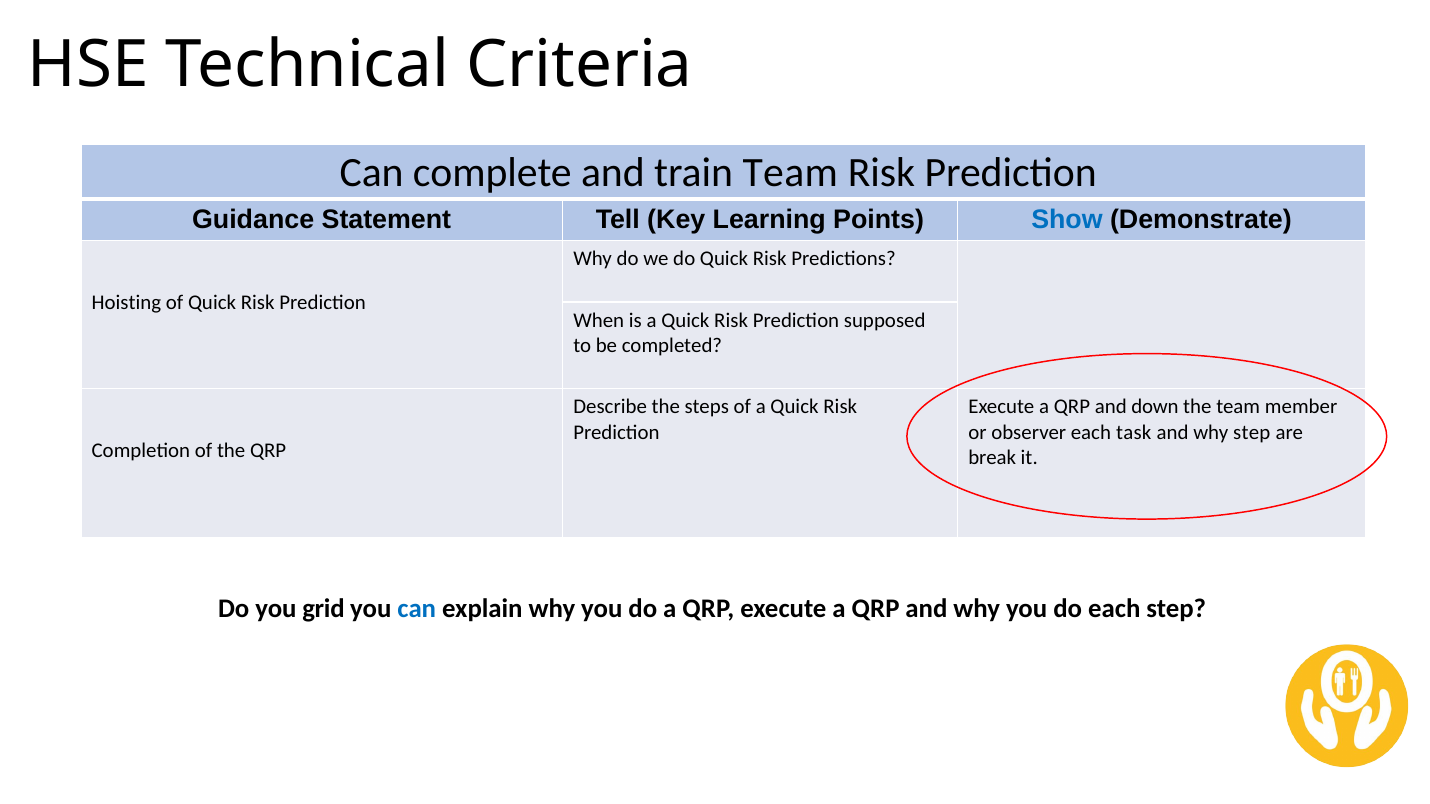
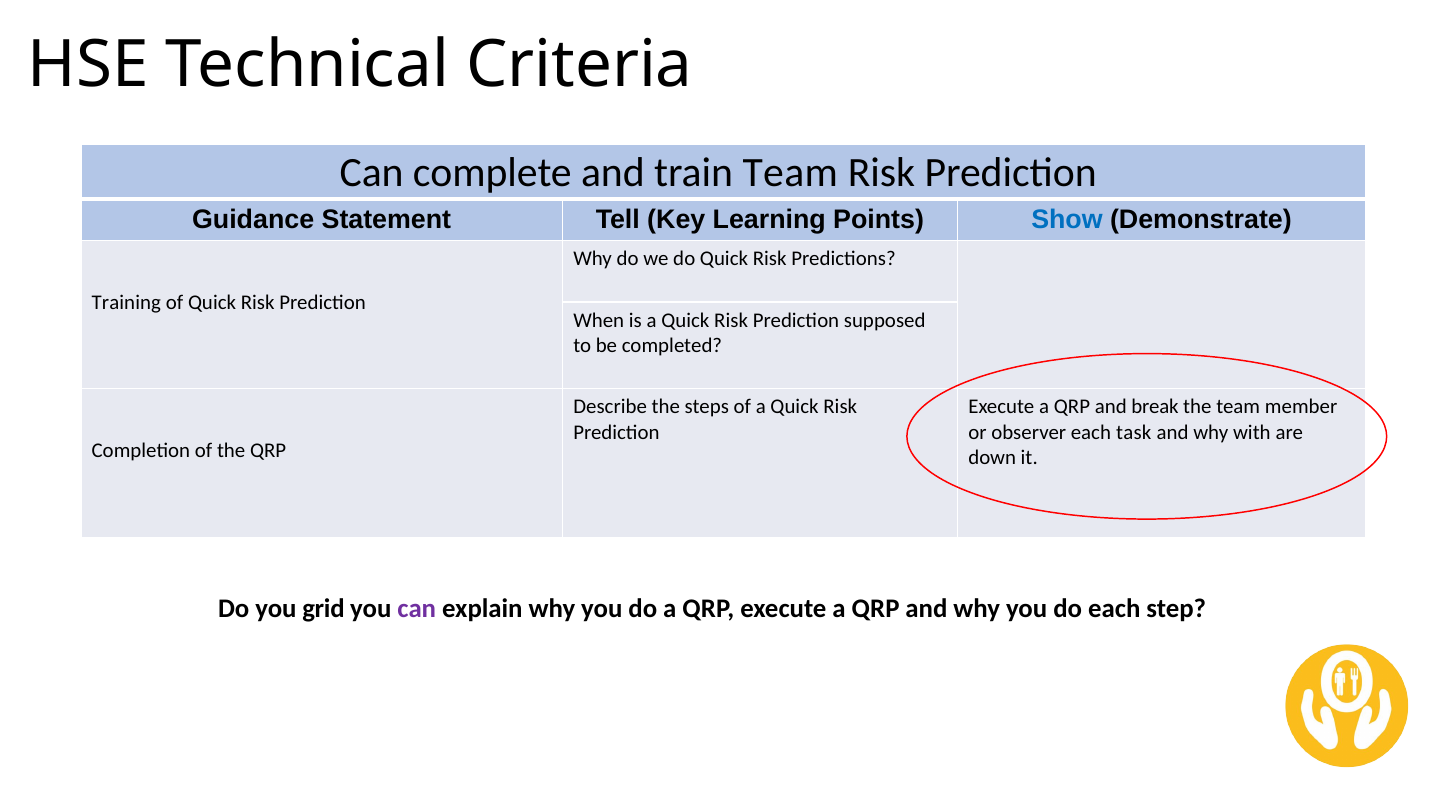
Hoisting: Hoisting -> Training (126, 302)
down: down -> break (1155, 407)
why step: step -> with (1252, 433)
break: break -> down (992, 458)
can colour: blue -> purple (417, 608)
